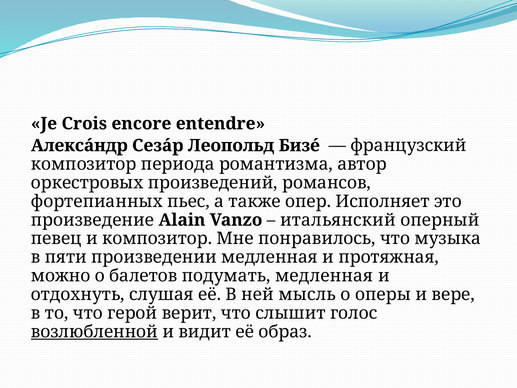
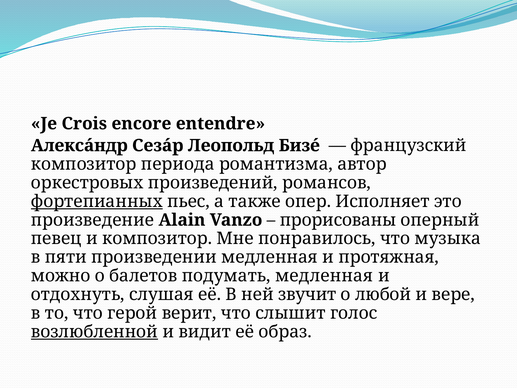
фортепианных underline: none -> present (97, 201)
итальянский: итальянский -> прорисованы (338, 220)
мысль: мысль -> звучит (307, 294)
оперы: оперы -> любой (383, 294)
